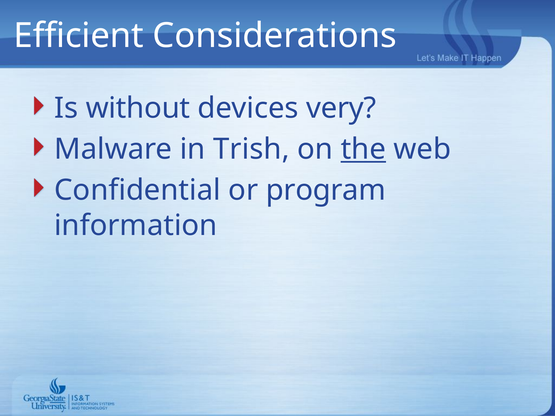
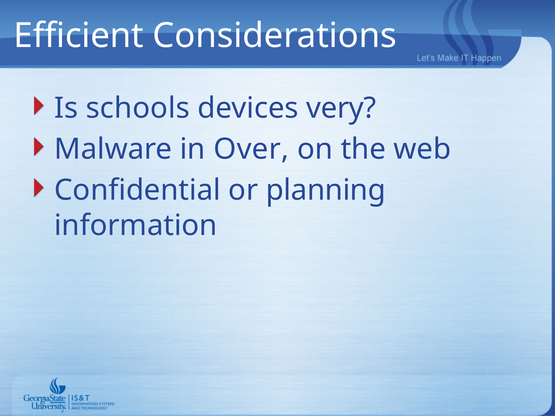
without: without -> schools (138, 108)
Trish: Trish -> Over (251, 149)
the underline: present -> none (363, 149)
program: program -> planning (326, 190)
